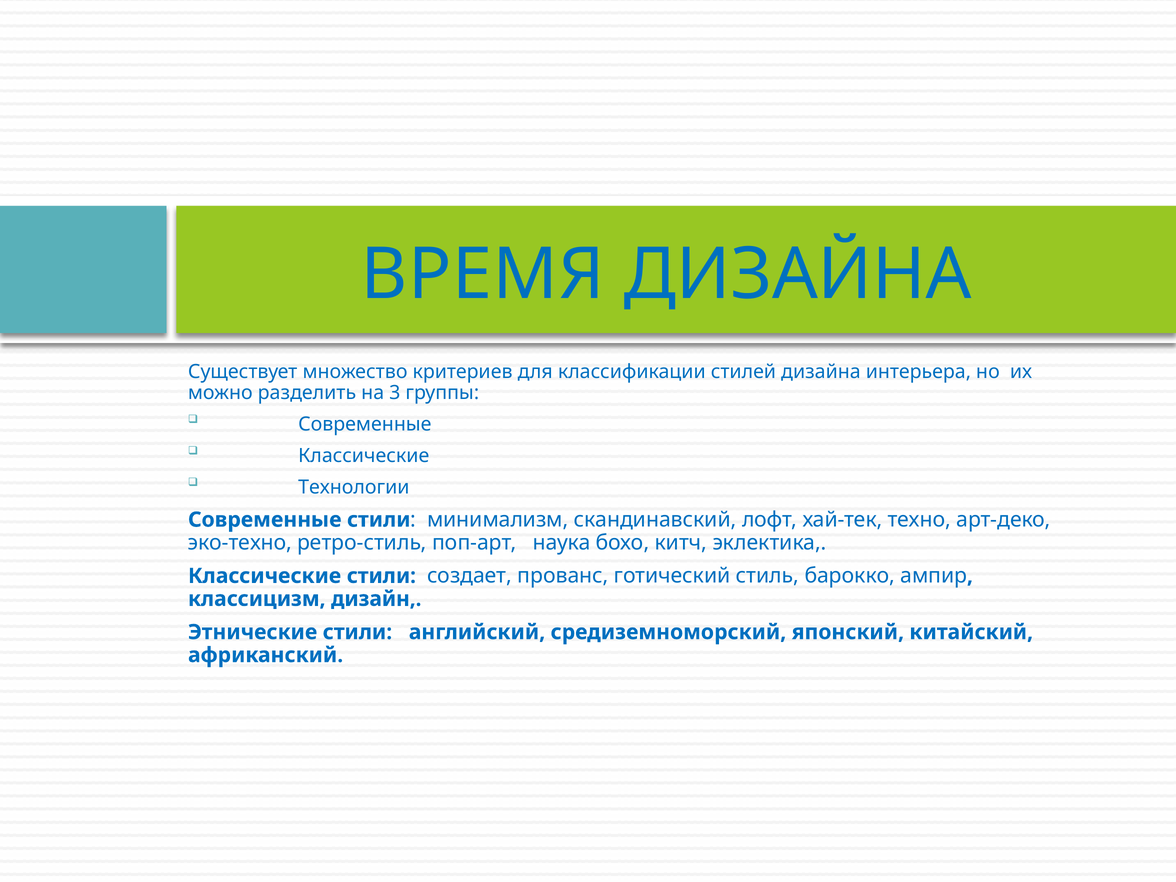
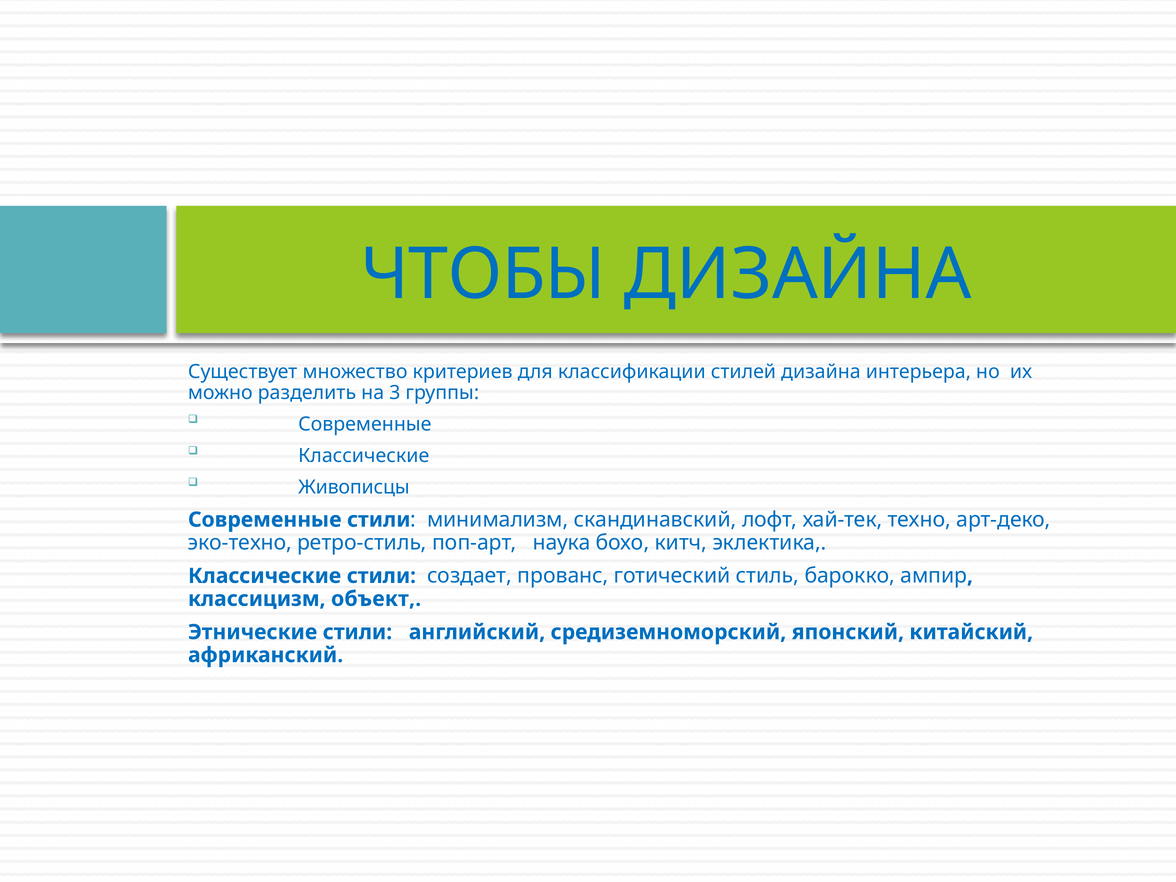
ВРЕМЯ: ВРЕМЯ -> ЧТОБЫ (483, 275)
Технологии: Технологии -> Живописцы (354, 487)
дизайн: дизайн -> объект (376, 599)
